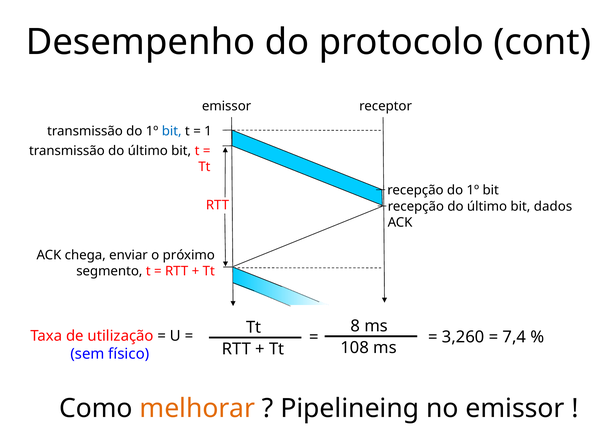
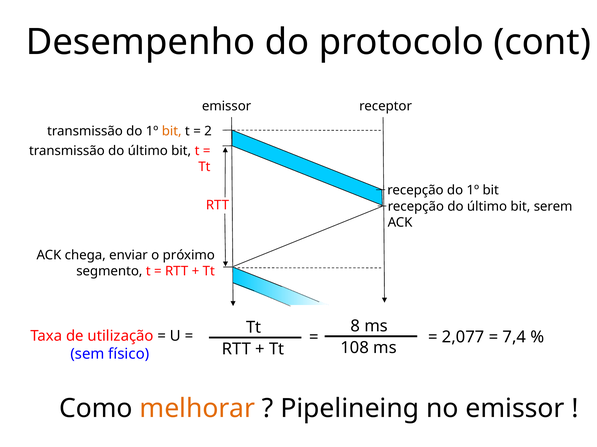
bit colour: blue -> orange (172, 131)
1: 1 -> 2 (208, 131)
dados: dados -> serem (553, 207)
3,260: 3,260 -> 2,077 (463, 338)
